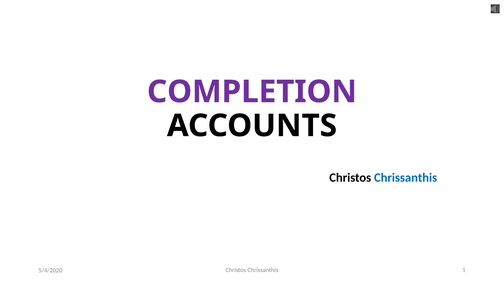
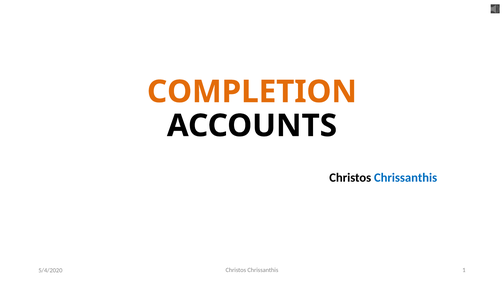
COMPLETION colour: purple -> orange (252, 92)
